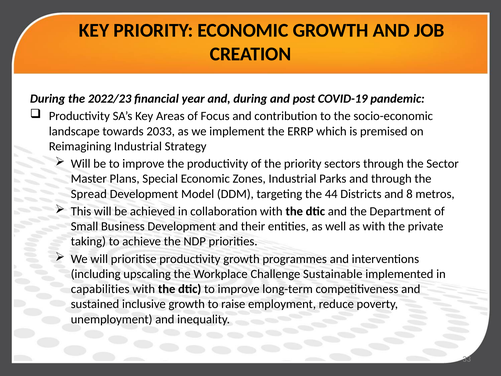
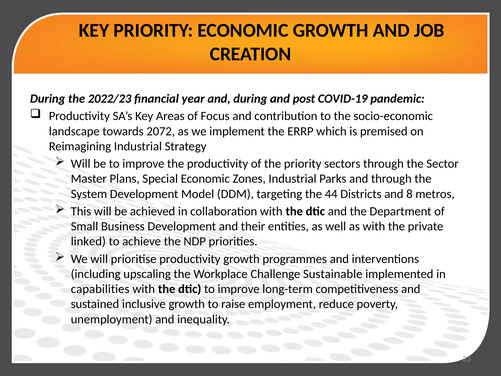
2033: 2033 -> 2072 (161, 131)
Spread: Spread -> System (89, 194)
taking: taking -> linked (88, 241)
